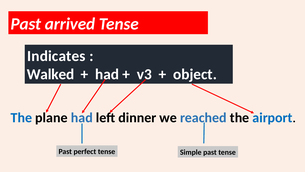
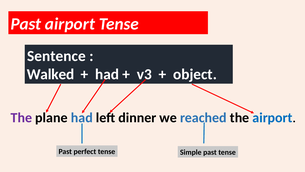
Past arrived: arrived -> airport (70, 24)
Indicates: Indicates -> Sentence (56, 56)
The colour: blue -> purple (21, 118)
